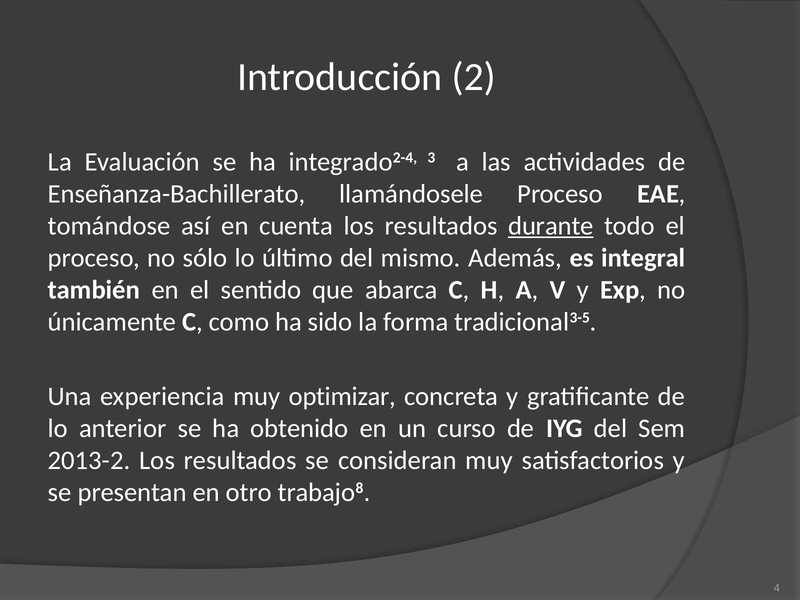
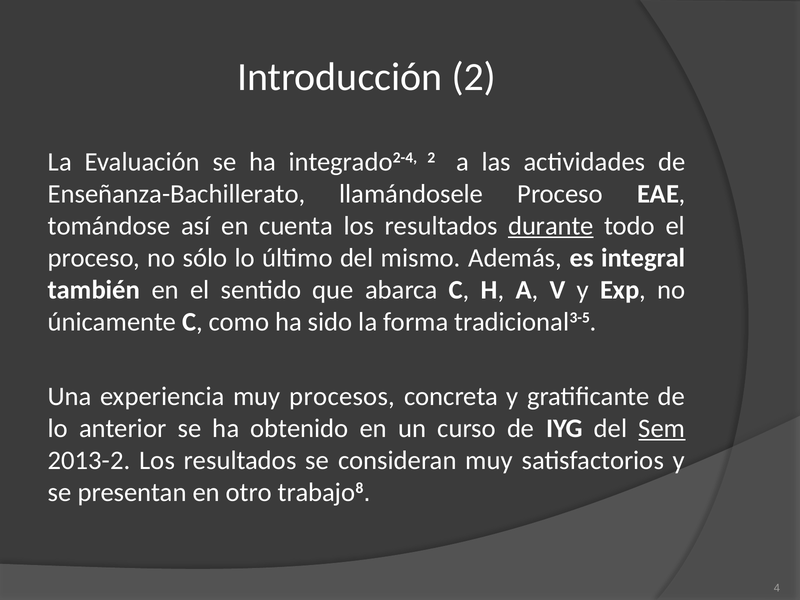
integrado2-4 3: 3 -> 2 (431, 158)
optimizar: optimizar -> procesos (342, 396)
Sem underline: none -> present (662, 428)
